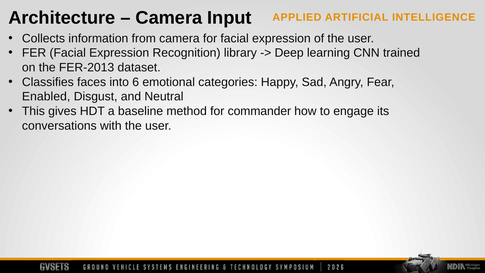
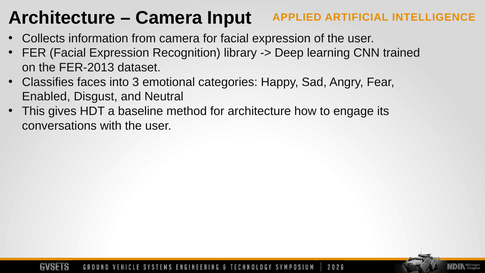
6: 6 -> 3 (136, 82)
for commander: commander -> architecture (259, 111)
